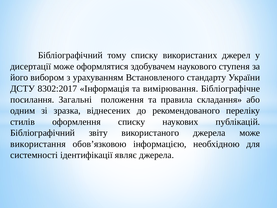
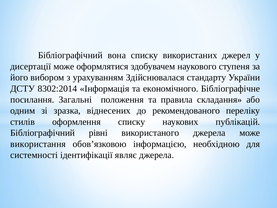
тому: тому -> вона (117, 55)
Встановленого: Встановленого -> Здійснювалася (155, 77)
8302:2017: 8302:2017 -> 8302:2014 (57, 88)
вимірювання: вимірювання -> економічного (171, 88)
звіту: звіту -> рівні (98, 133)
